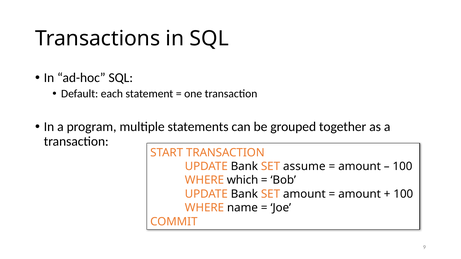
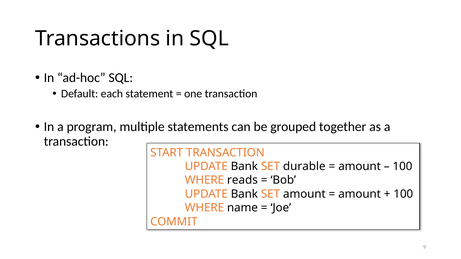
assume: assume -> durable (304, 167)
which: which -> reads (242, 180)
